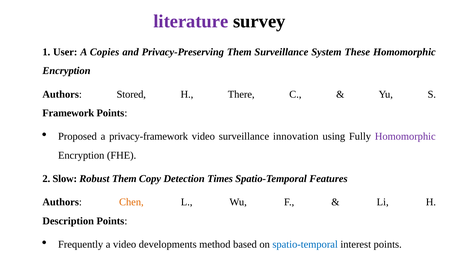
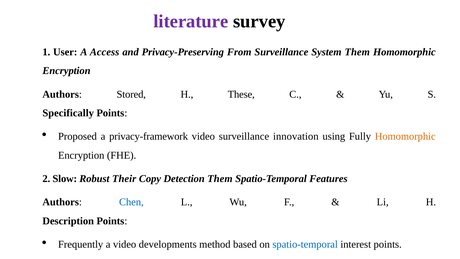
Copies: Copies -> Access (105, 52)
Privacy-Preserving Them: Them -> From (239, 52)
System These: These -> Them (357, 52)
There: There -> These (241, 94)
Framework: Framework -> Specifically (68, 113)
Homomorphic colour: purple -> orange (405, 136)
Robust Them: Them -> Their (124, 179)
Detection Times: Times -> Them (220, 179)
Chen colour: orange -> blue (131, 202)
